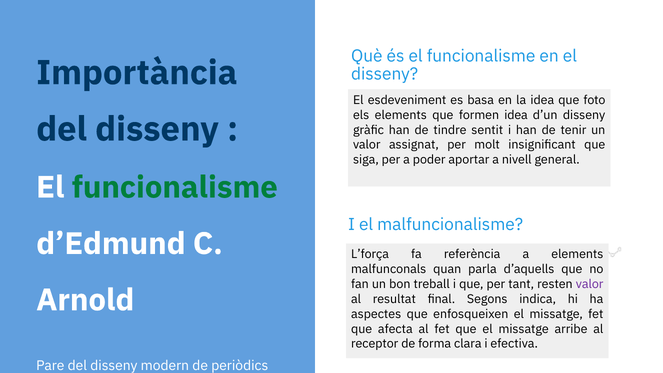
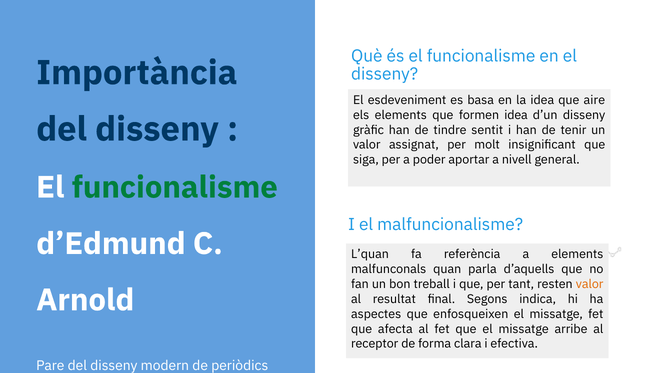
foto: foto -> aire (594, 100)
L’força: L’força -> L’quan (370, 254)
valor colour: purple -> orange (590, 284)
